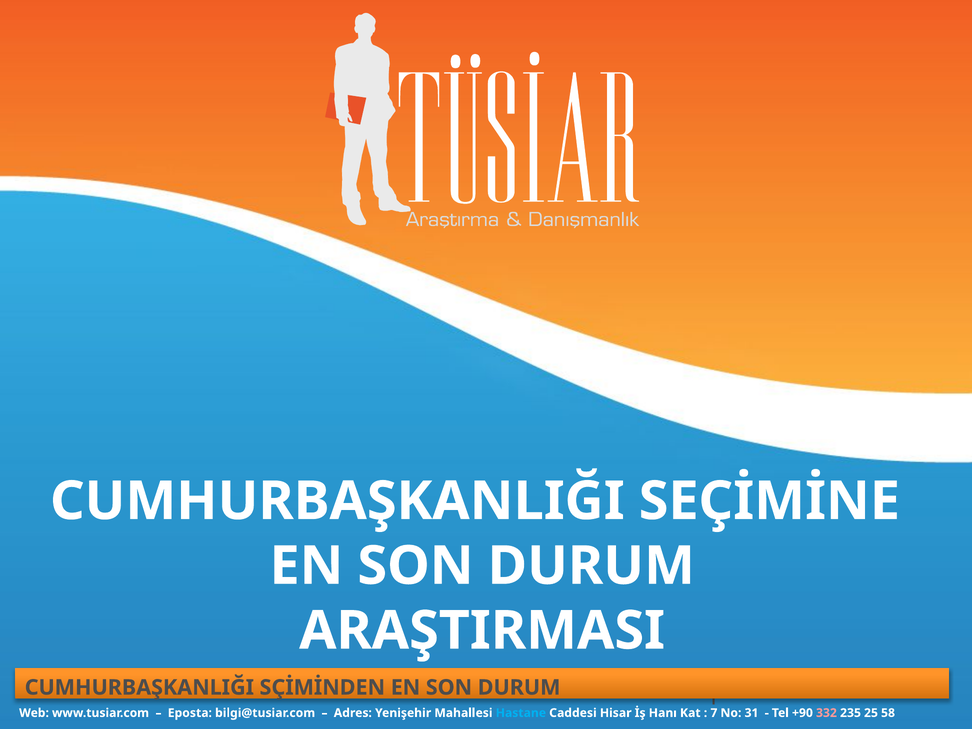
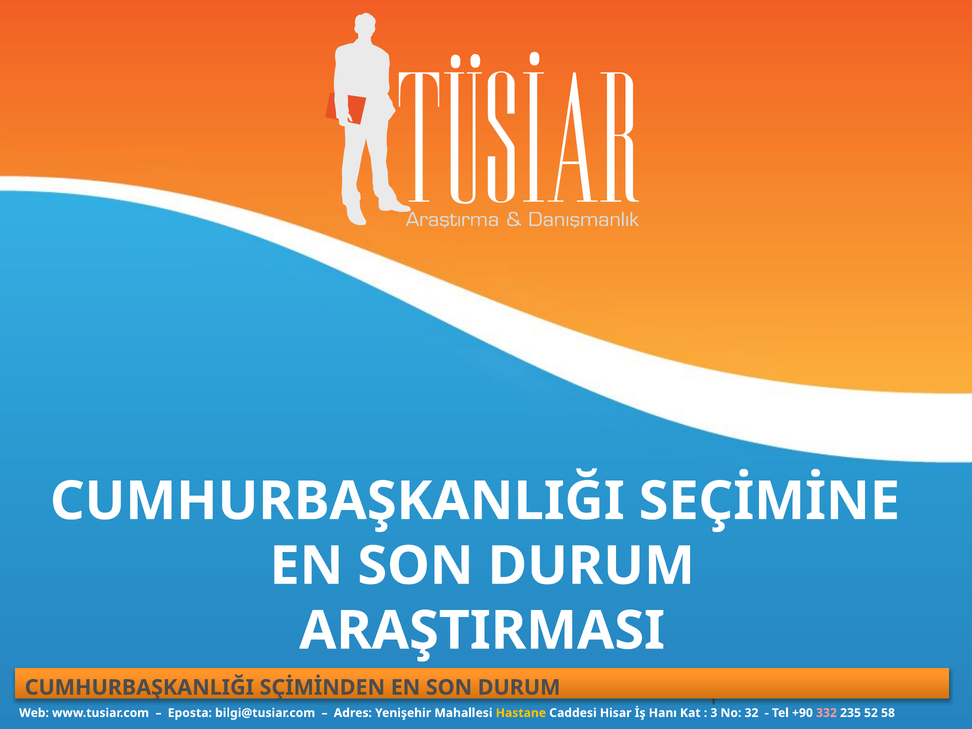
Hastane colour: light blue -> yellow (521, 713)
7: 7 -> 3 (714, 713)
31: 31 -> 32 (752, 713)
25: 25 -> 52 (871, 713)
